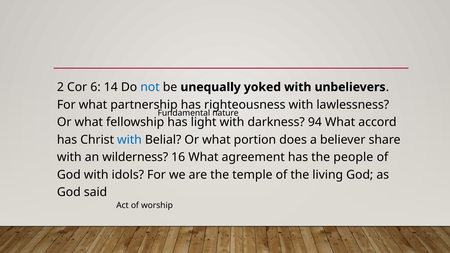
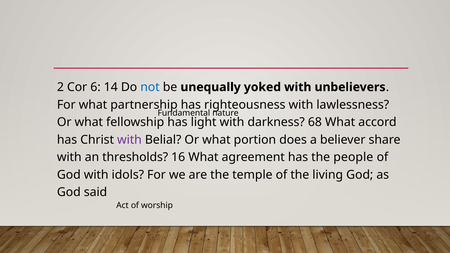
94: 94 -> 68 (315, 122)
with colour: blue -> purple (129, 140)
wilderness: wilderness -> thresholds (135, 157)
